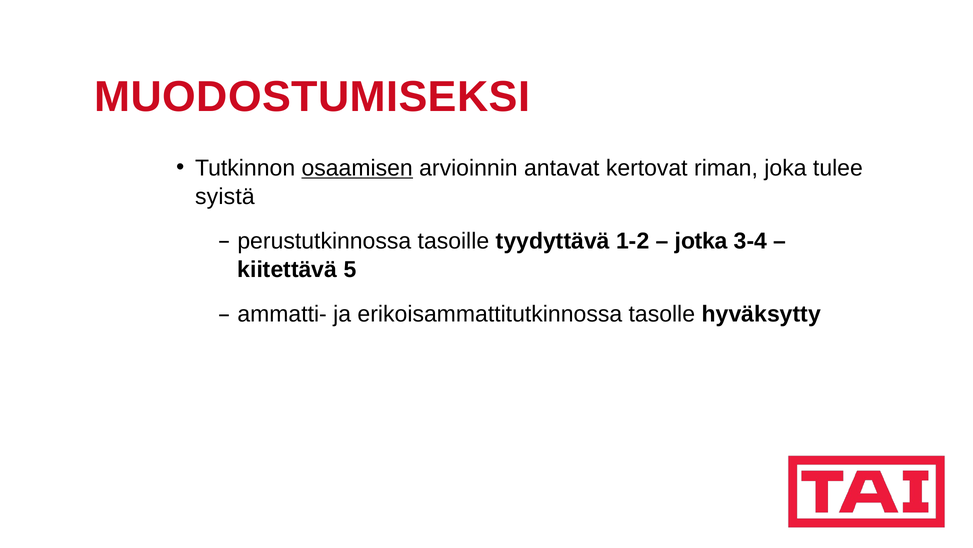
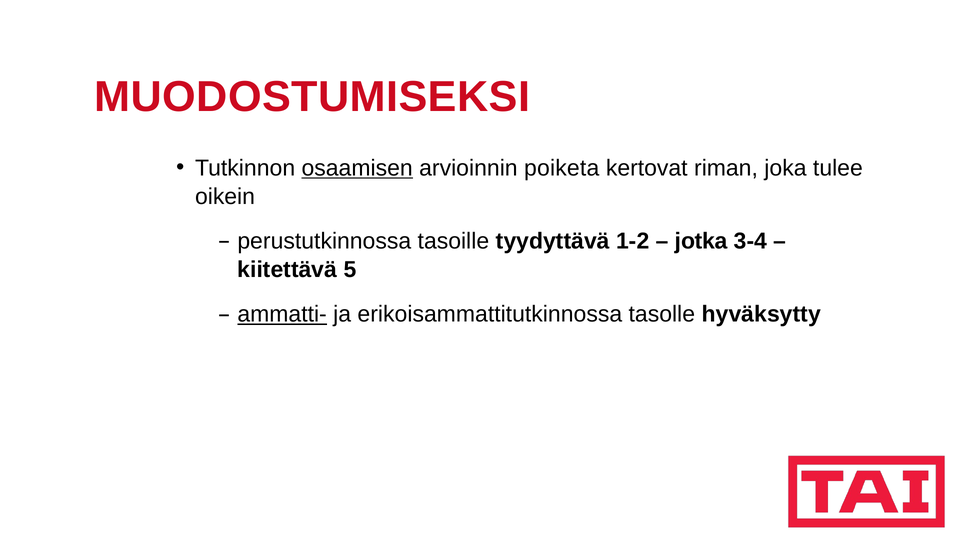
antavat: antavat -> poiketa (562, 168)
syistä: syistä -> oikein (225, 196)
ammatti- underline: none -> present (282, 314)
